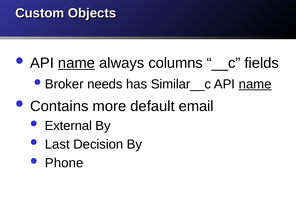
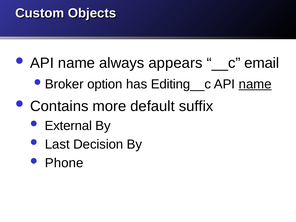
name underline: present -> none (76, 63)
columns: columns -> appears (175, 63)
fields: fields -> email (262, 63)
needs: needs -> option (105, 84)
Similar__c: Similar__c -> Editing__c (181, 84)
email: email -> suffix (196, 106)
